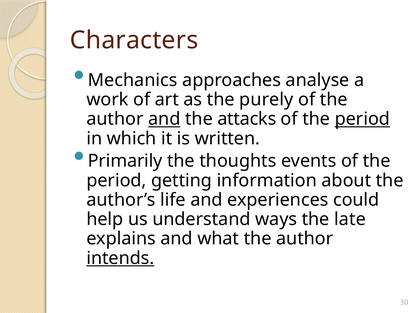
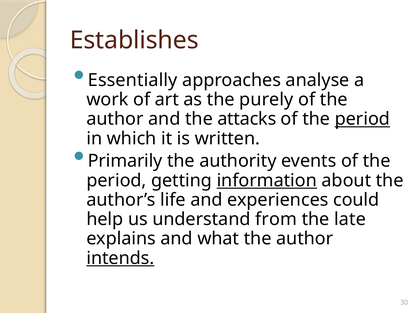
Characters: Characters -> Establishes (134, 40)
Mechanics: Mechanics -> Essentially (133, 80)
and underline: present -> none (164, 119)
thoughts: thoughts -> authority (238, 161)
information underline: none -> present (267, 181)
ways: ways -> from (276, 220)
